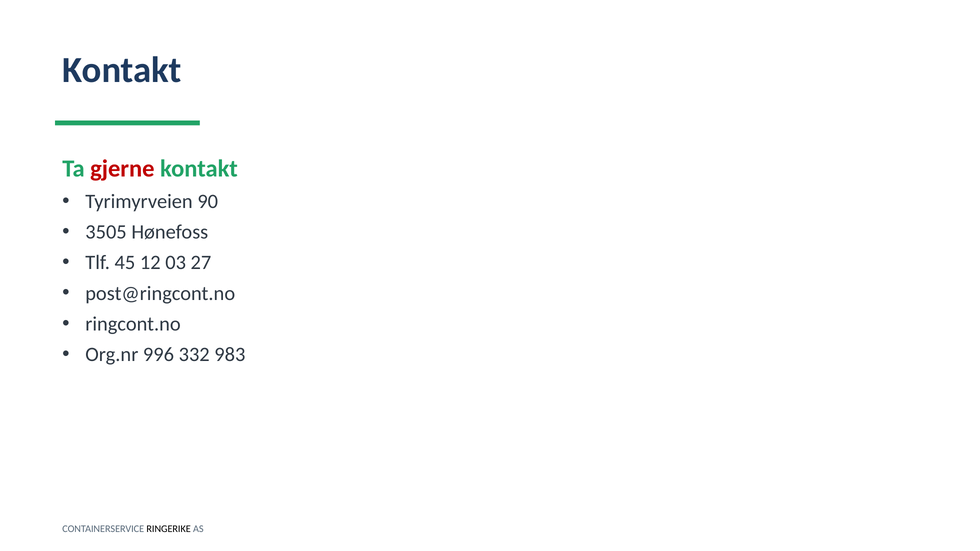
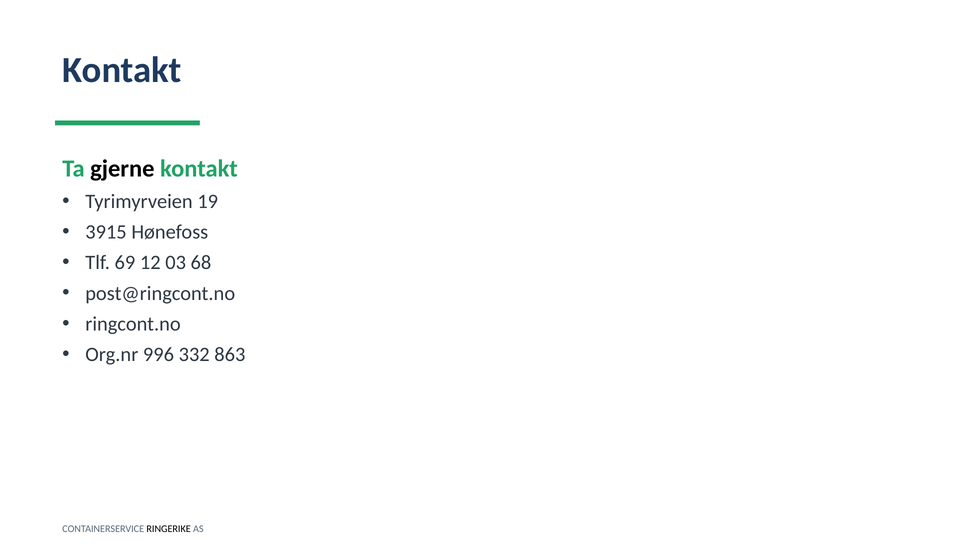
gjerne colour: red -> black (122, 169)
90: 90 -> 19 (208, 202)
3505: 3505 -> 3915 (106, 232)
45: 45 -> 69 (125, 263)
27: 27 -> 68 (201, 263)
983: 983 -> 863 (230, 355)
